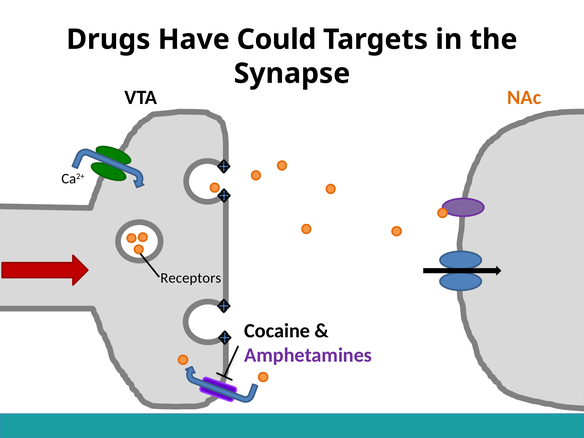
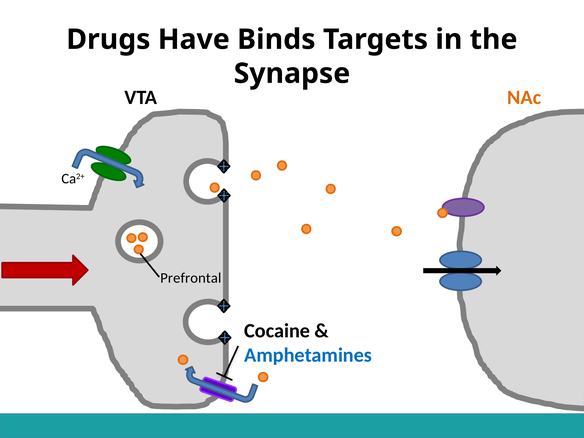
Could: Could -> Binds (276, 39)
Receptors: Receptors -> Prefrontal (191, 278)
Amphetamines colour: purple -> blue (308, 355)
